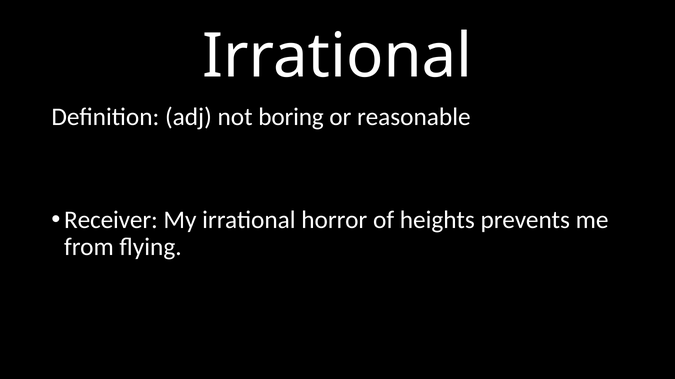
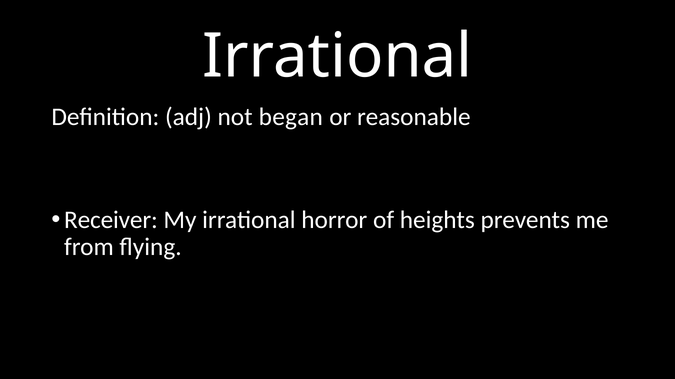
boring: boring -> began (291, 117)
